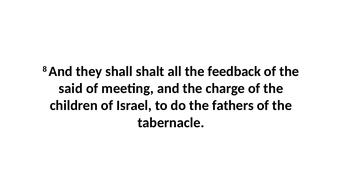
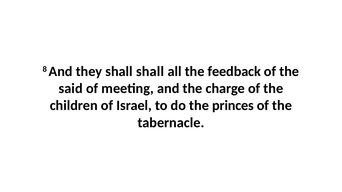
shall shalt: shalt -> shall (150, 72)
fathers: fathers -> princes (233, 106)
